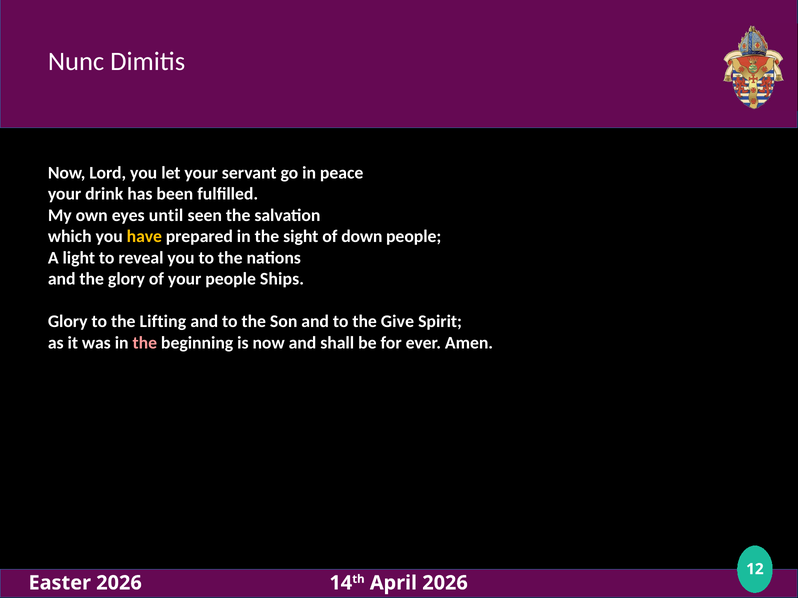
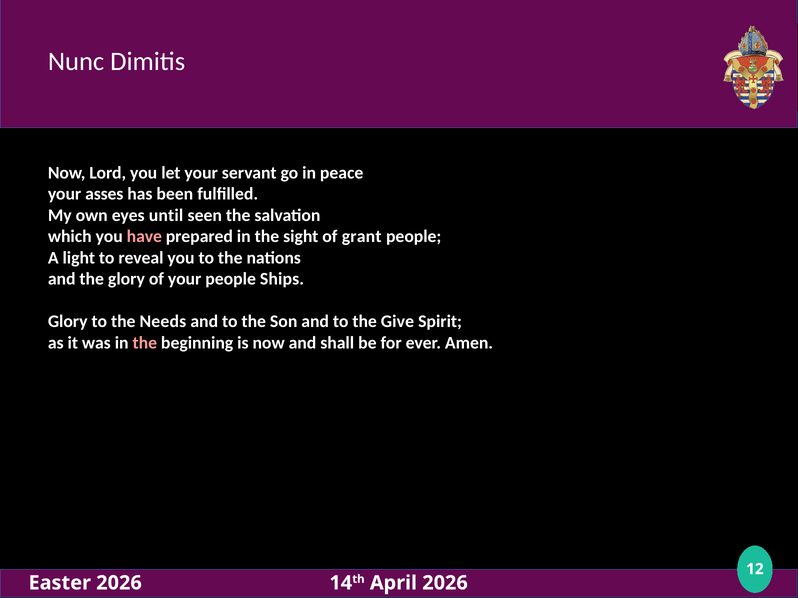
drink: drink -> asses (104, 194)
have colour: yellow -> pink (144, 237)
down: down -> grant (362, 237)
Lifting: Lifting -> Needs (163, 322)
